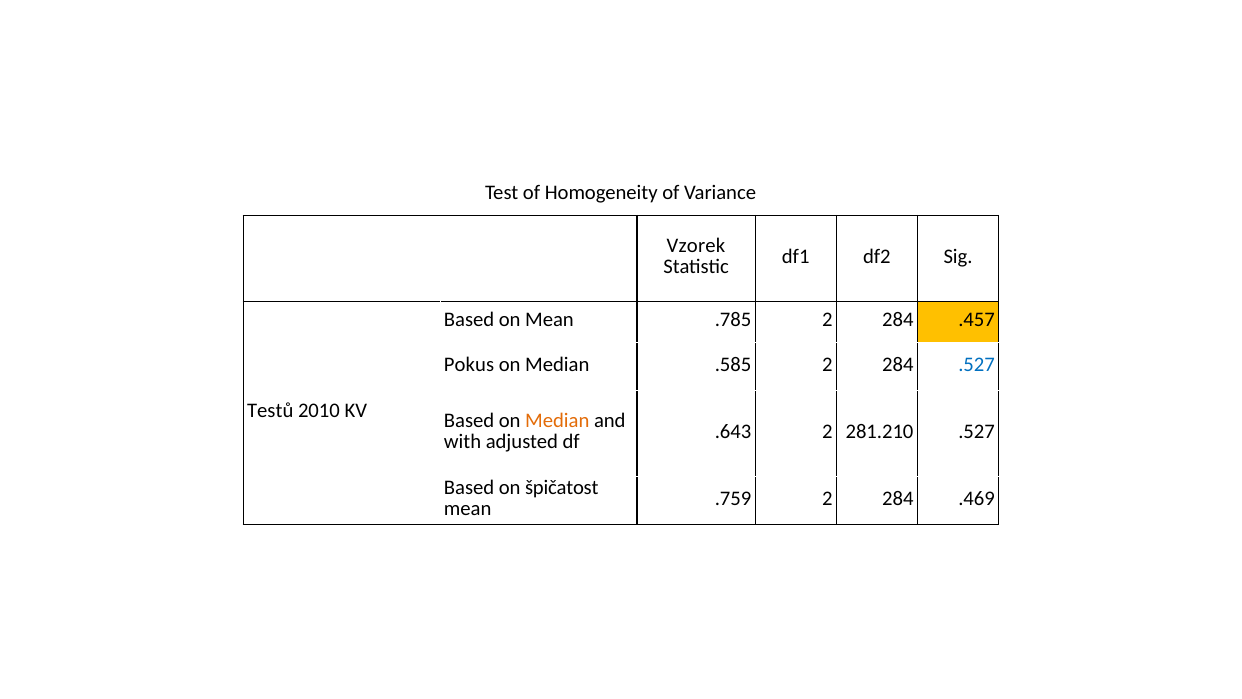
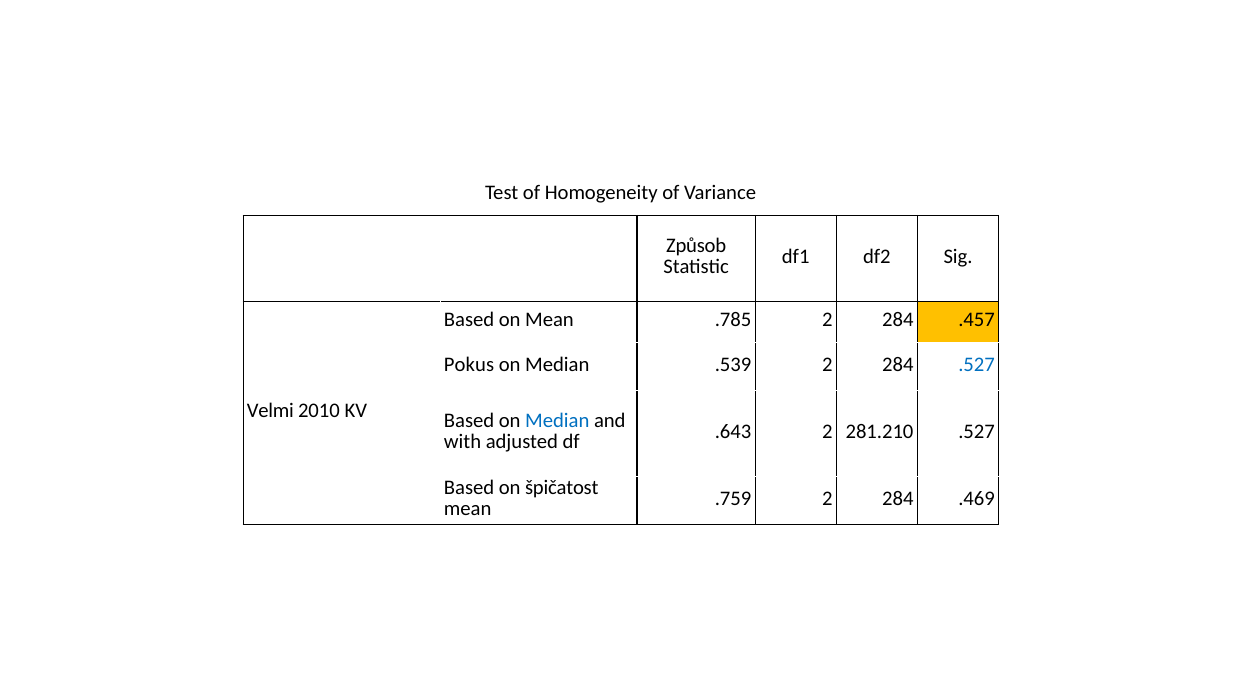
Vzorek: Vzorek -> Způsob (696, 246)
.585: .585 -> .539 (733, 364)
Testů: Testů -> Velmi (270, 411)
Median colour: orange -> blue (557, 421)
